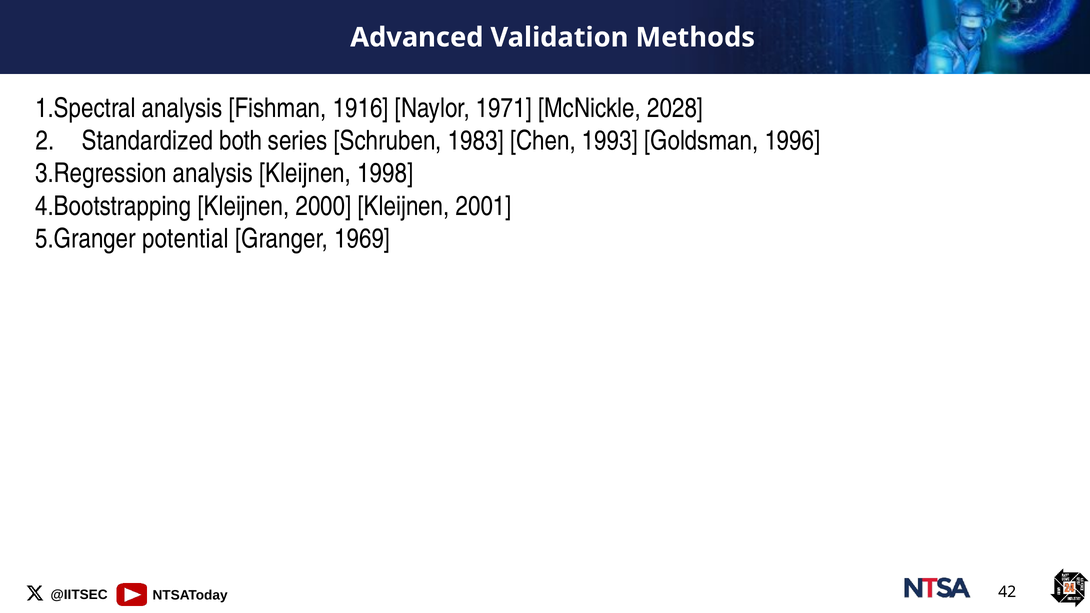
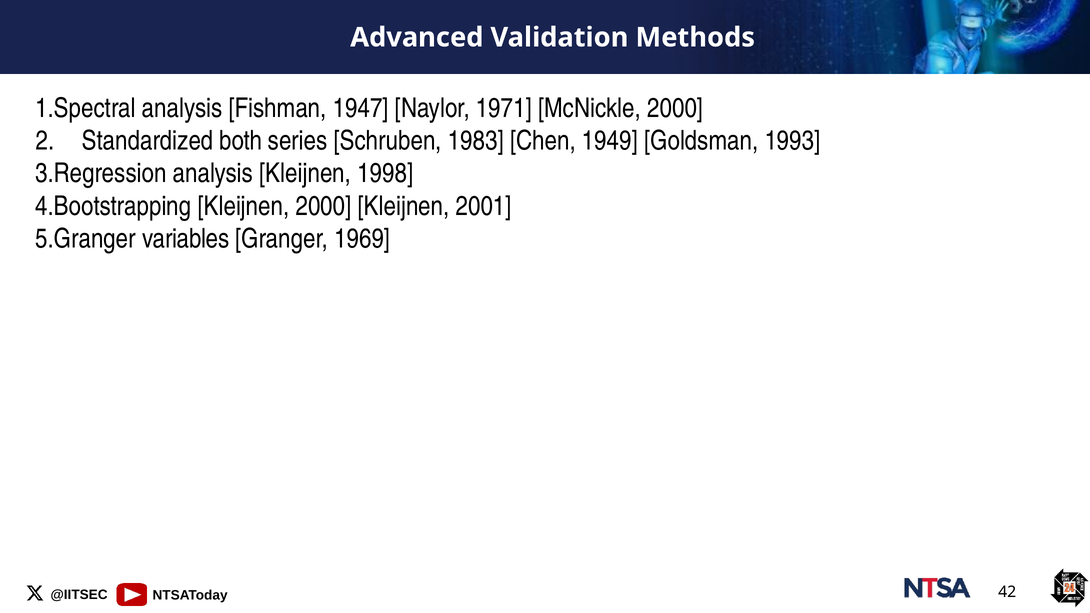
1916: 1916 -> 1947 (361, 108)
McNickle 2028: 2028 -> 2000 (675, 108)
1993: 1993 -> 1949 (610, 141)
1996: 1996 -> 1993 (792, 141)
potential: potential -> variables (186, 239)
